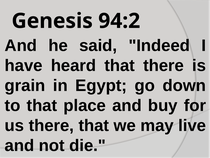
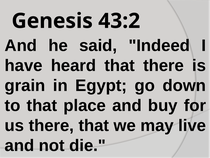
94:2: 94:2 -> 43:2 (119, 21)
